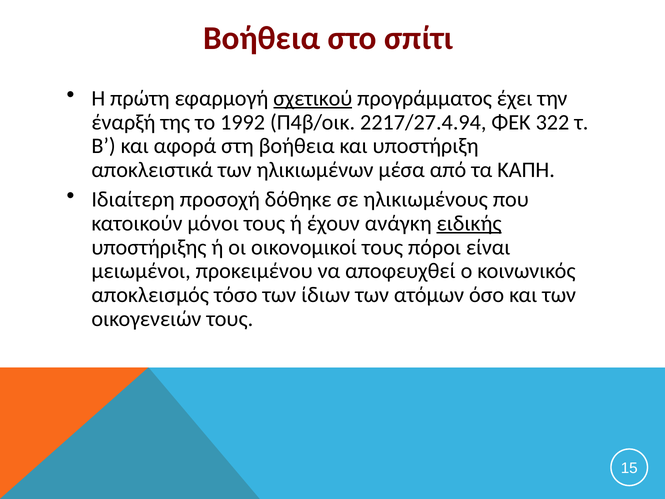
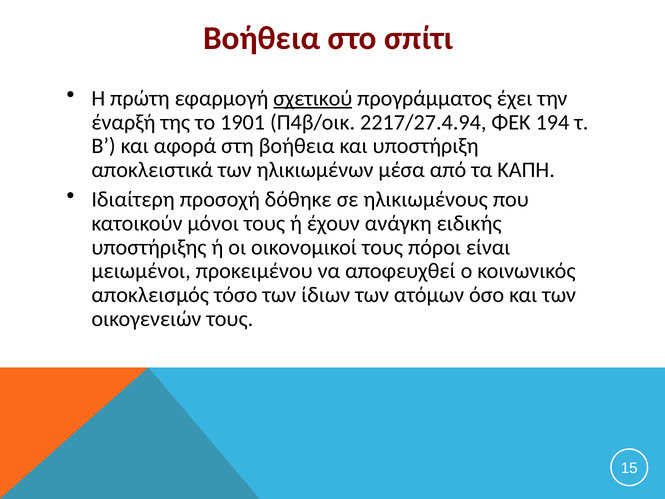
1992: 1992 -> 1901 (243, 122)
322: 322 -> 194 (552, 122)
ειδικής underline: present -> none (469, 223)
